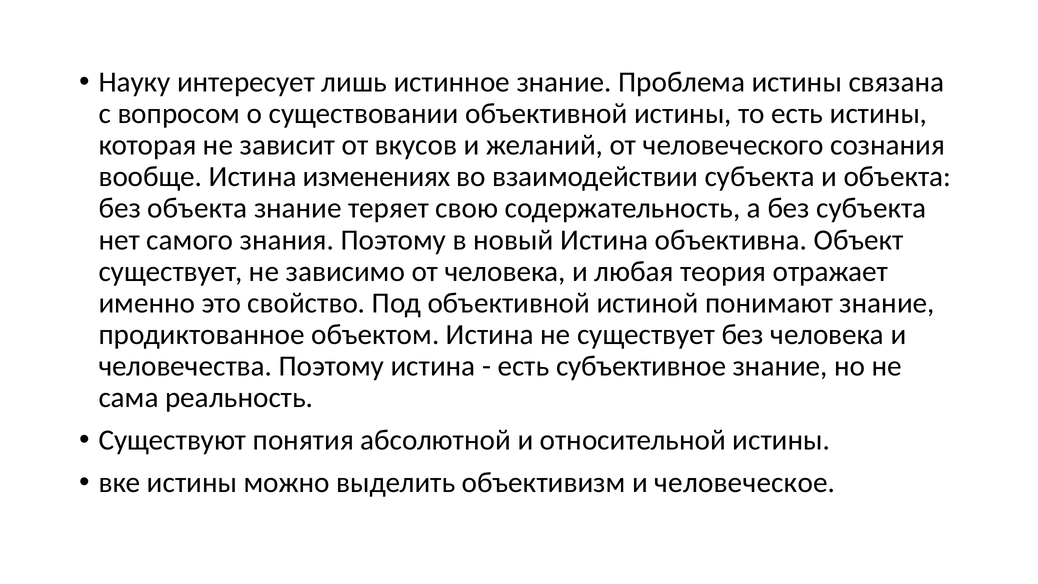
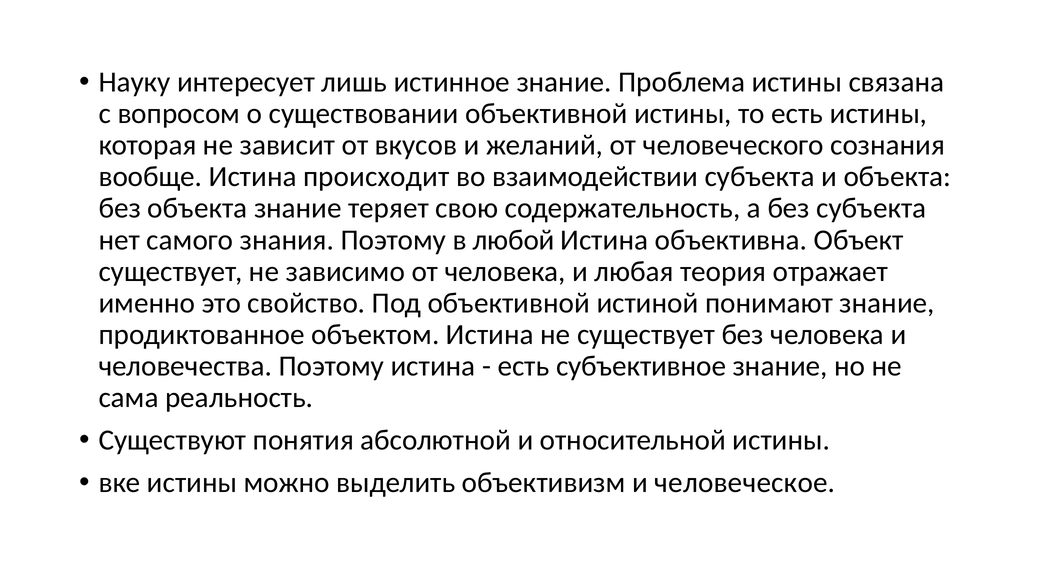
изменениях: изменениях -> происходит (376, 177)
новый: новый -> любой (514, 240)
